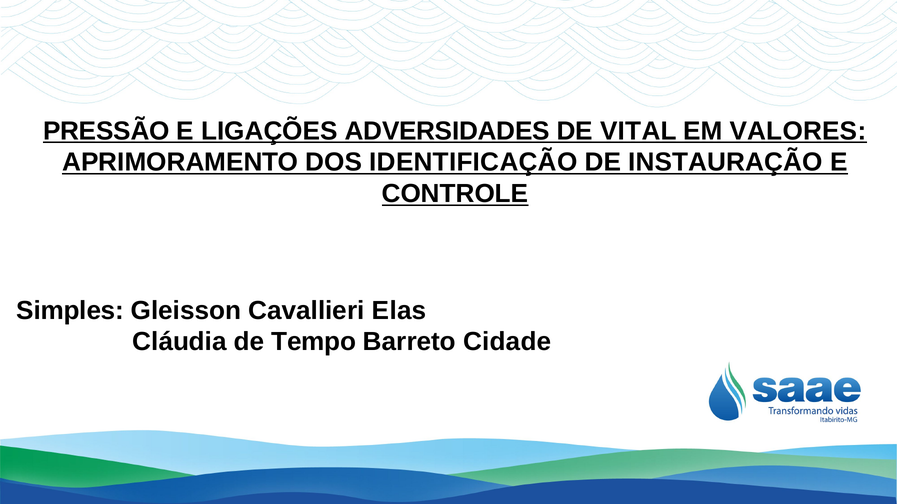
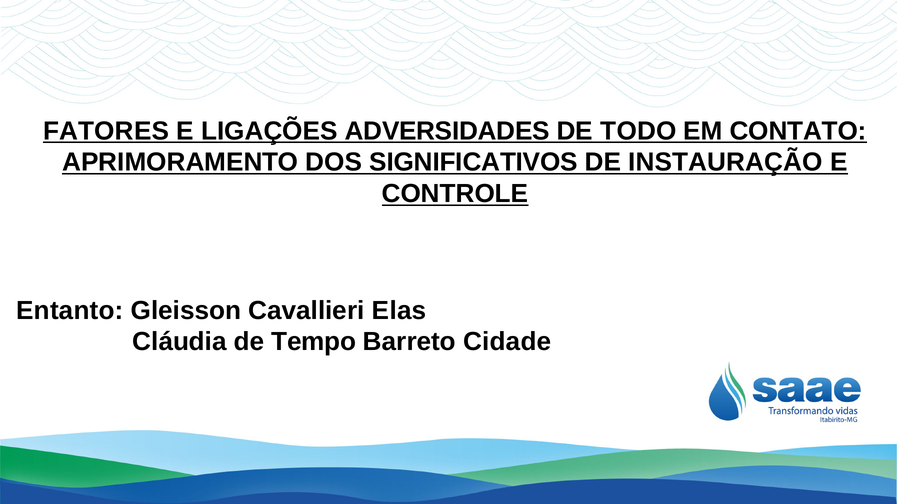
PRESSÃO: PRESSÃO -> FATORES (106, 131)
VITAL: VITAL -> TODO (638, 131)
VALORES: VALORES -> CONTATO (798, 131)
IDENTIFICAÇÃO: IDENTIFICAÇÃO -> SIGNIFICATIVOS (474, 163)
Simples: Simples -> Entanto (70, 311)
